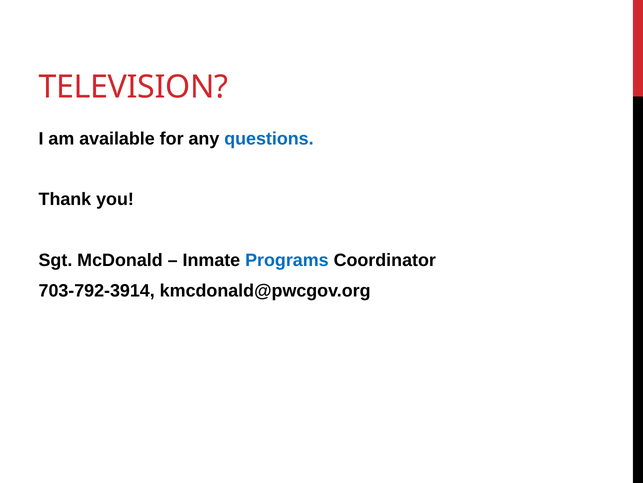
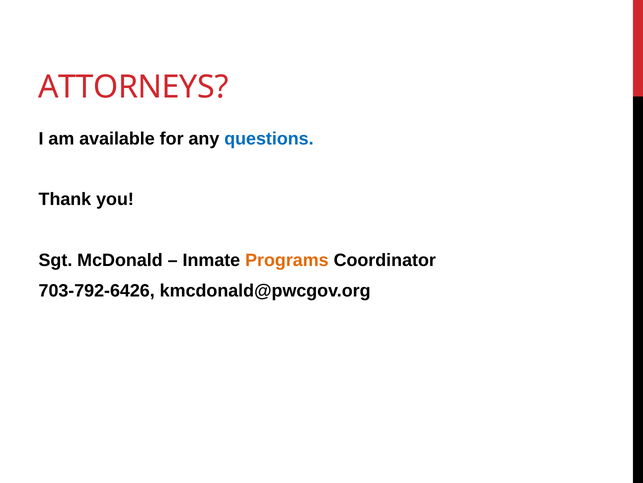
TELEVISION: TELEVISION -> ATTORNEYS (133, 87)
Programs colour: blue -> orange (287, 260)
703-792-3914: 703-792-3914 -> 703-792-6426 (97, 290)
